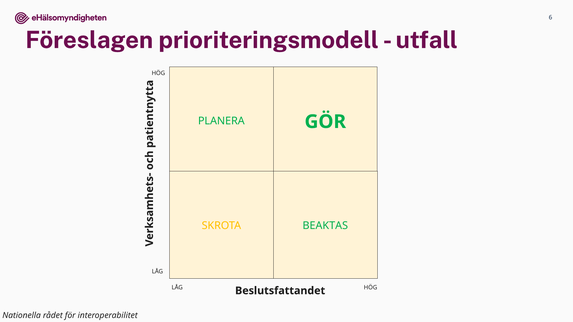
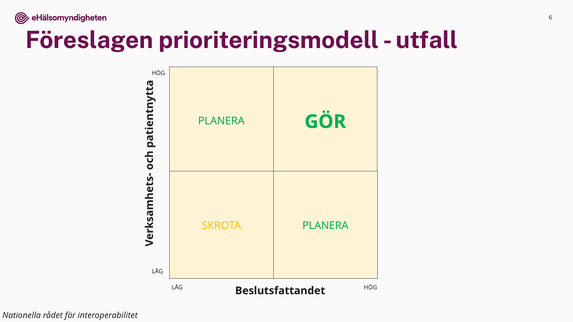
BEAKTAS: BEAKTAS -> PLANERA (325, 226)
